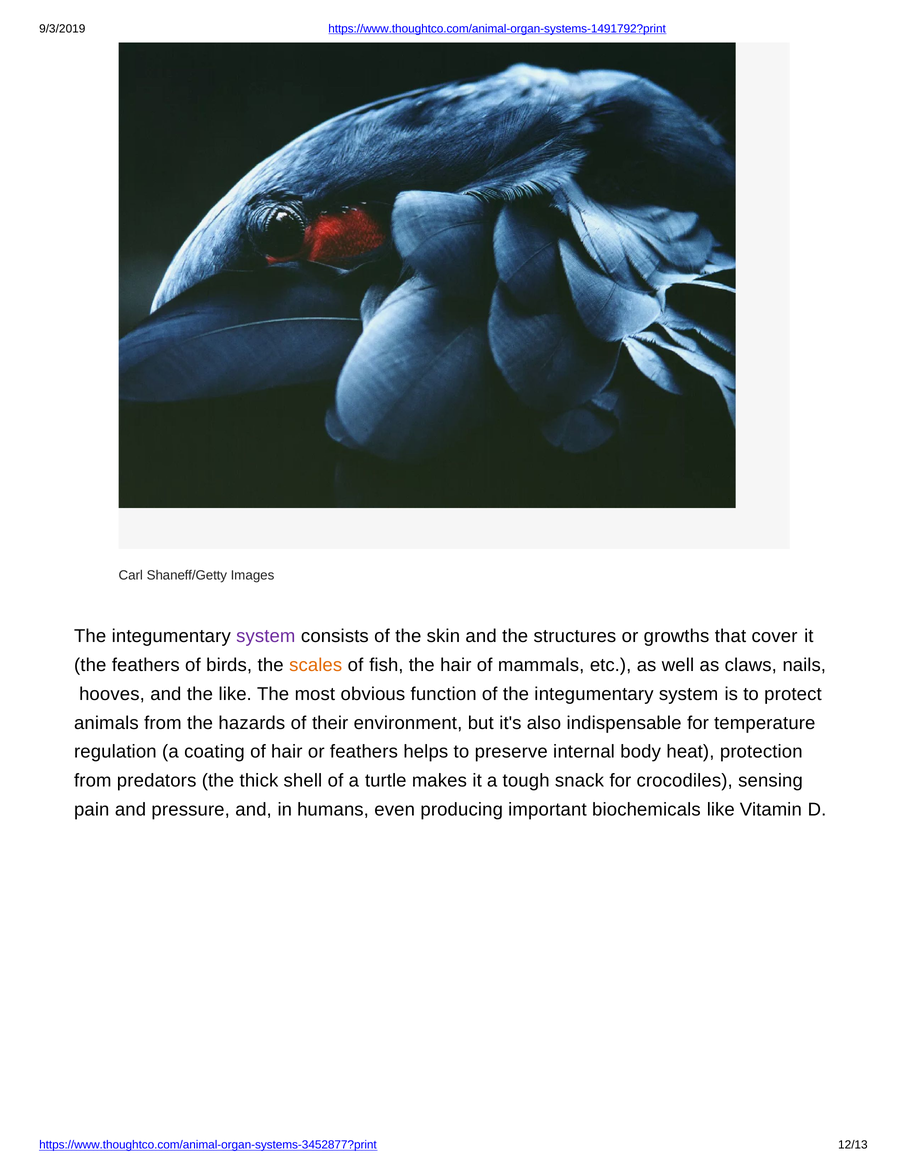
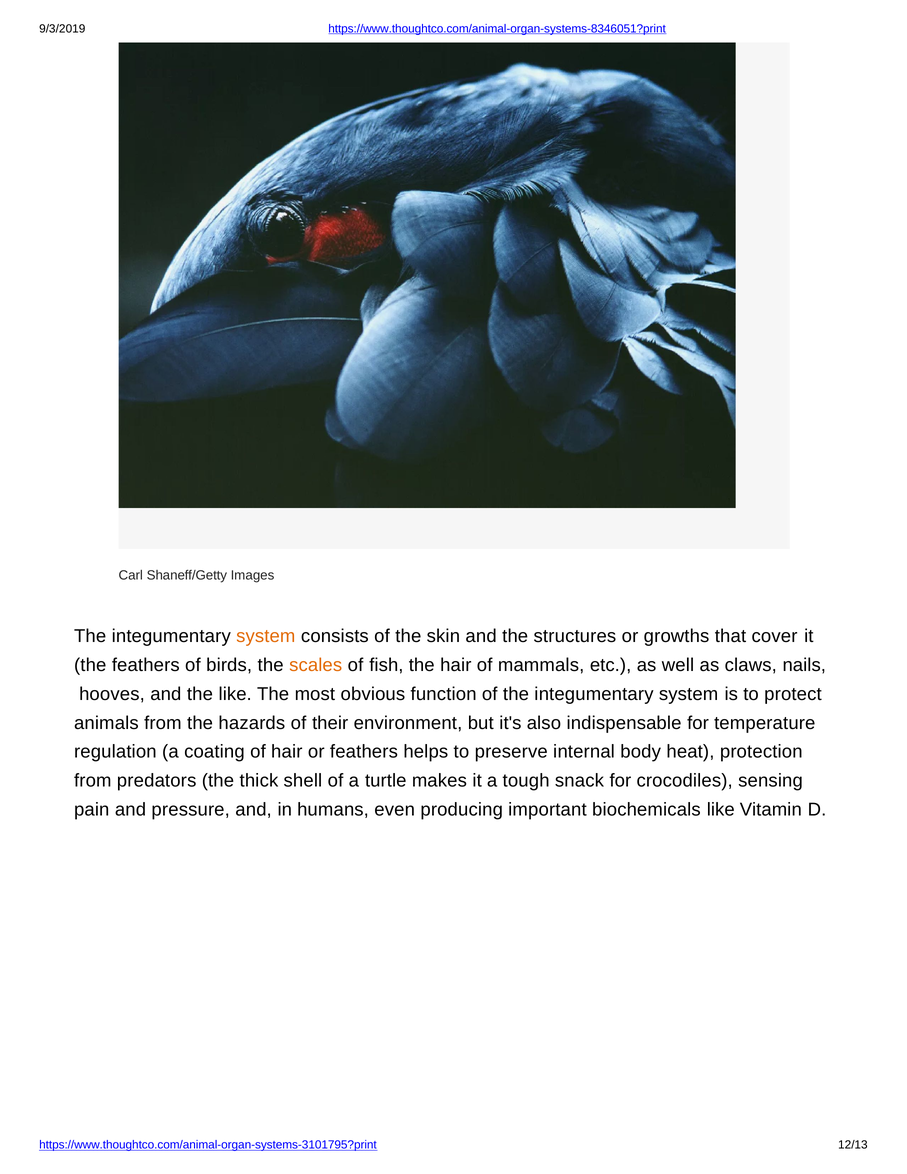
https://www.thoughtco.com/animal-organ-systems-1491792?print: https://www.thoughtco.com/animal-organ-systems-1491792?print -> https://www.thoughtco.com/animal-organ-systems-8346051?print (497, 29)
system colour: purple -> orange (266, 636)
https://www.thoughtco.com/animal-organ-systems-3452877?print: https://www.thoughtco.com/animal-organ-systems-3452877?print -> https://www.thoughtco.com/animal-organ-systems-3101795?print (208, 1145)
